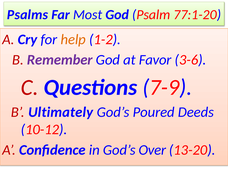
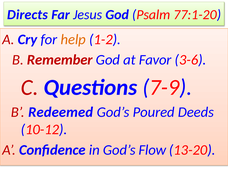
Psalms: Psalms -> Directs (28, 15)
Most: Most -> Jesus (88, 15)
Remember colour: purple -> red (60, 60)
Ultimately: Ultimately -> Redeemed (61, 112)
Over: Over -> Flow (152, 150)
